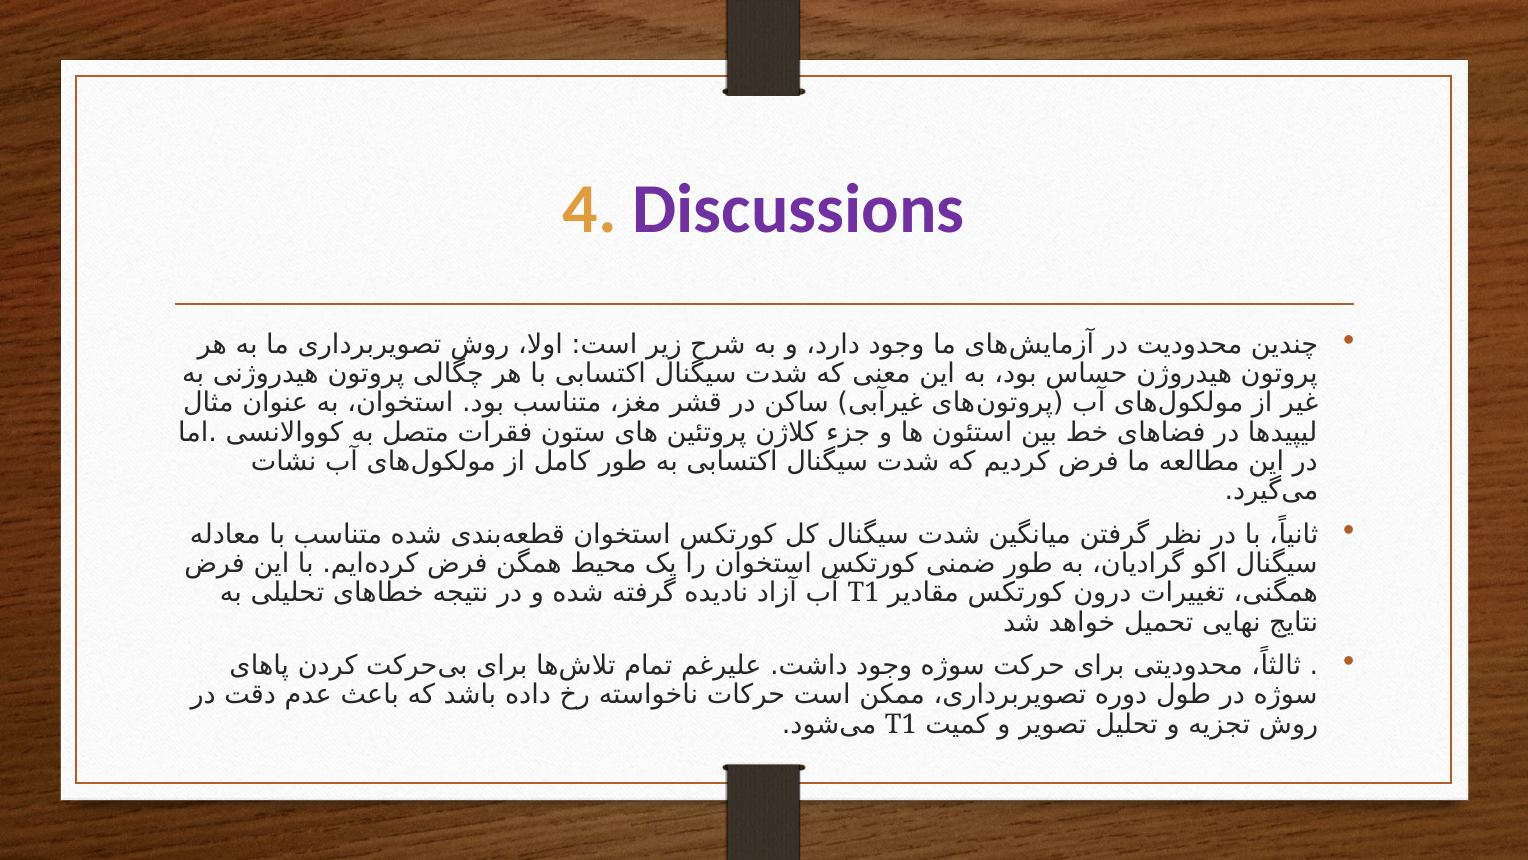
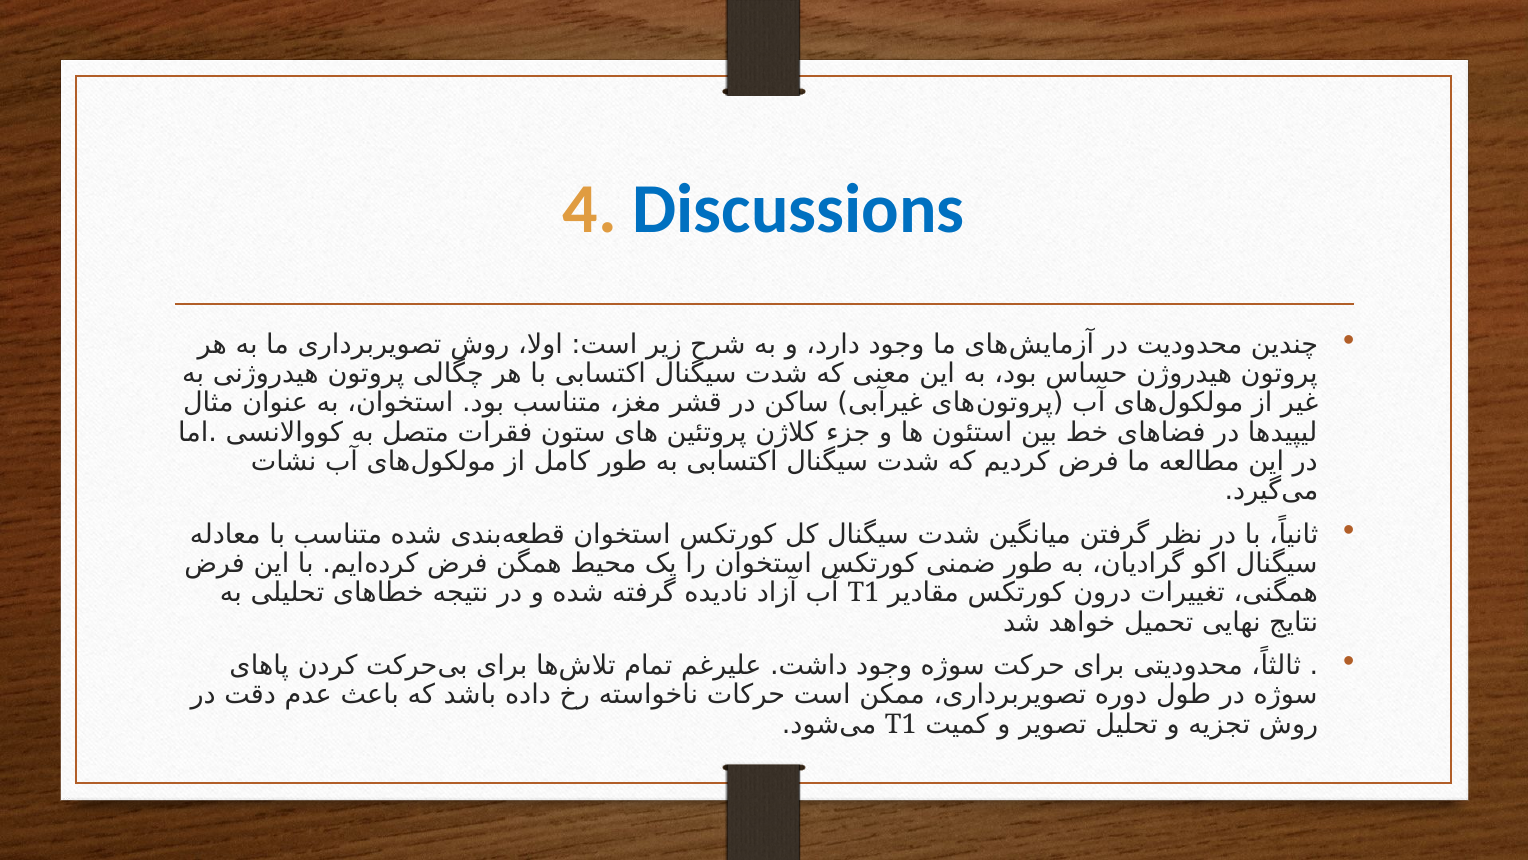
Discussions colour: purple -> blue (799, 210)
